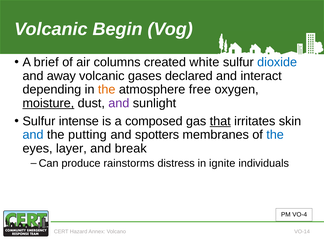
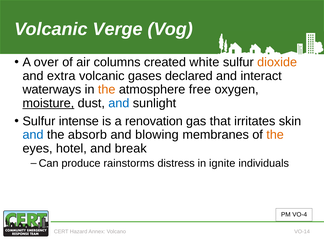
Begin: Begin -> Verge (118, 29)
brief: brief -> over (46, 62)
dioxide colour: blue -> orange (277, 62)
away: away -> extra (61, 76)
depending: depending -> waterways (52, 89)
and colour: purple -> blue (119, 103)
composed: composed -> renovation (154, 121)
that underline: present -> none (220, 121)
putting: putting -> absorb (87, 135)
spotters: spotters -> blowing (157, 135)
the colour: blue -> orange (275, 135)
layer: layer -> hotel (71, 148)
